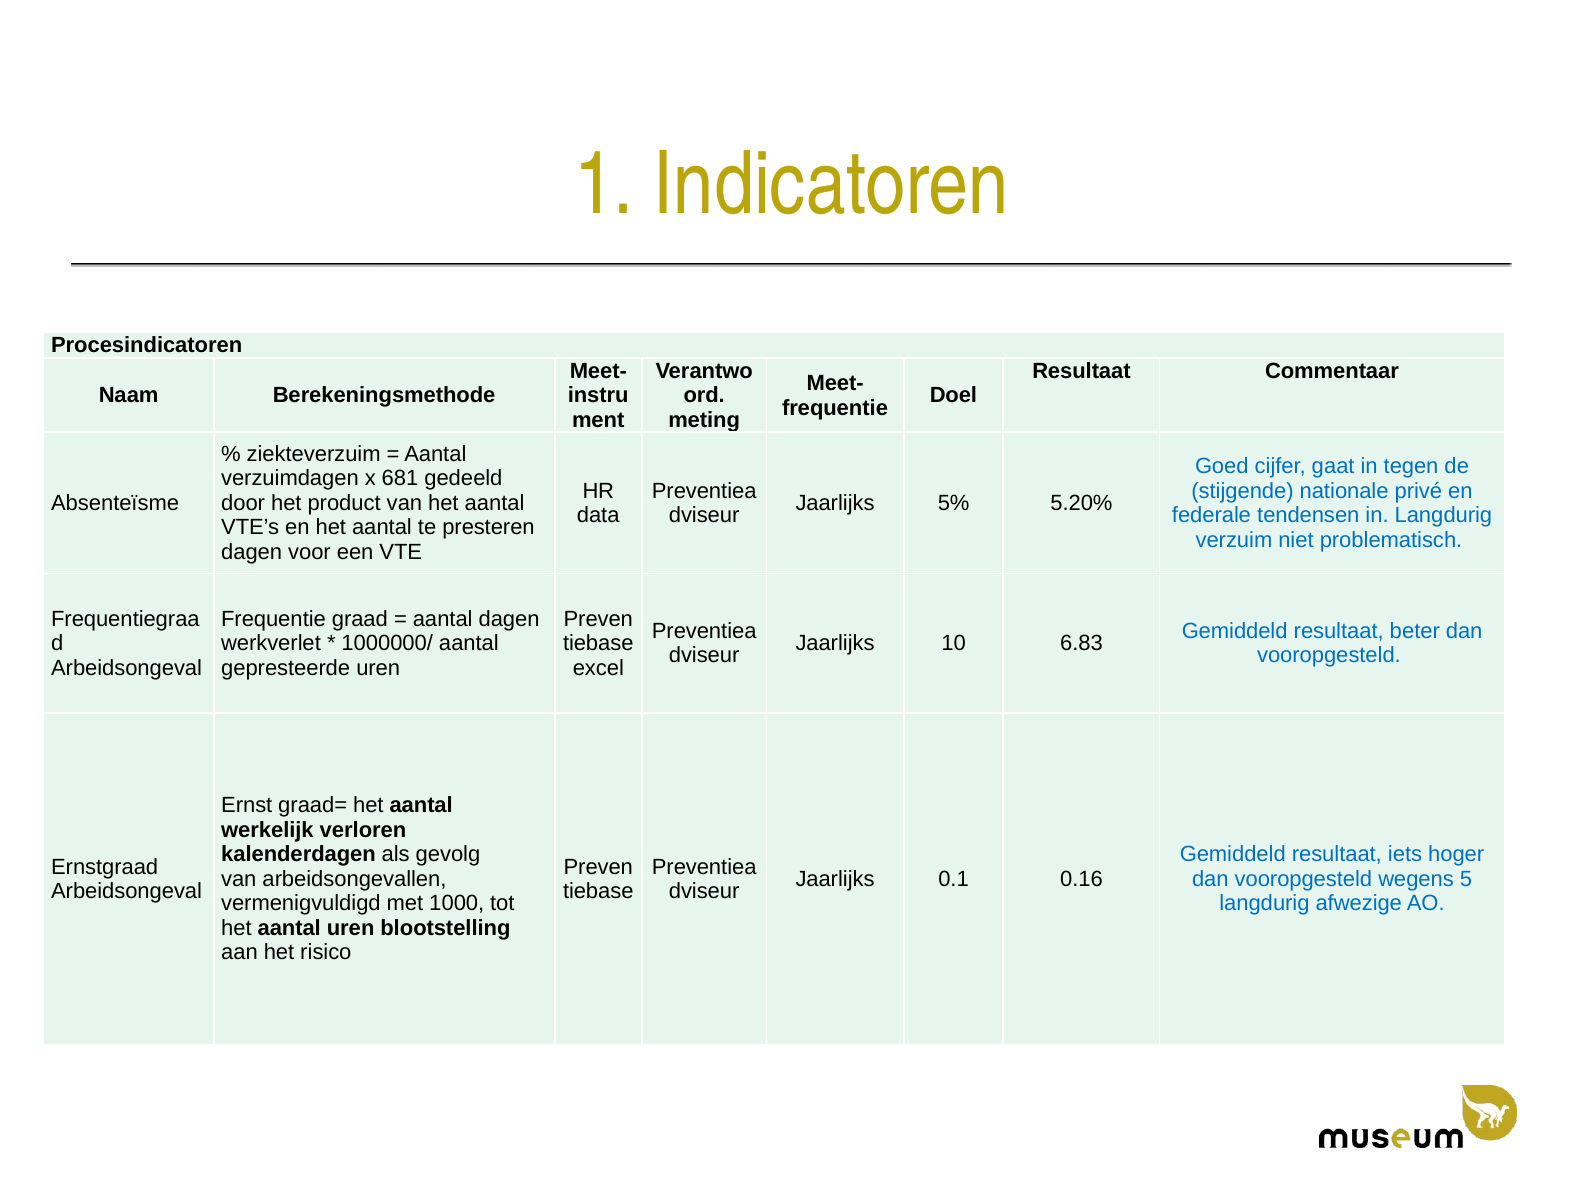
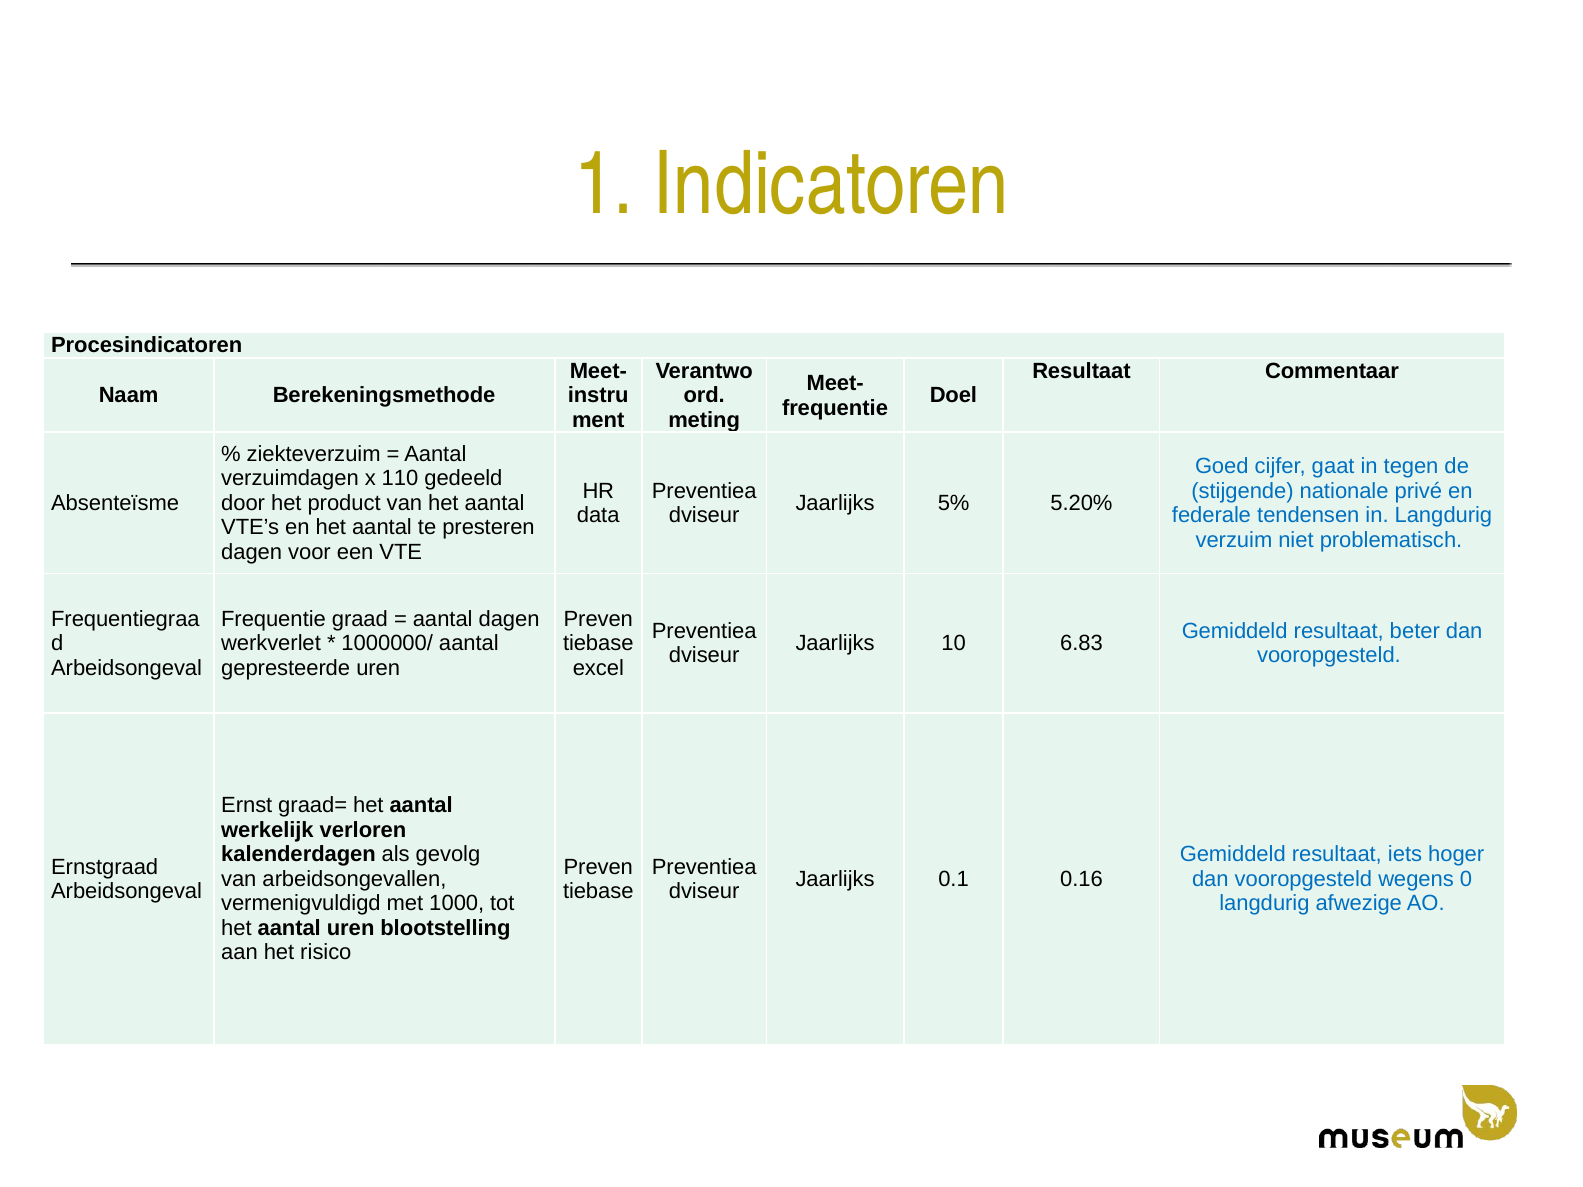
681: 681 -> 110 (400, 479)
5: 5 -> 0 (1466, 879)
